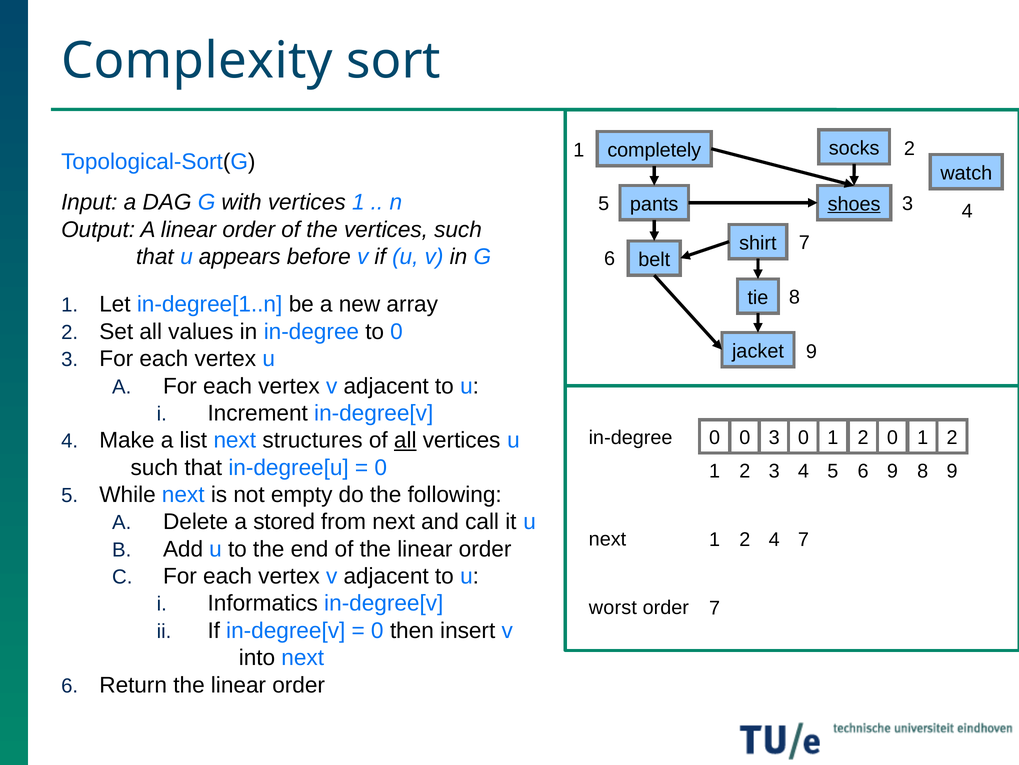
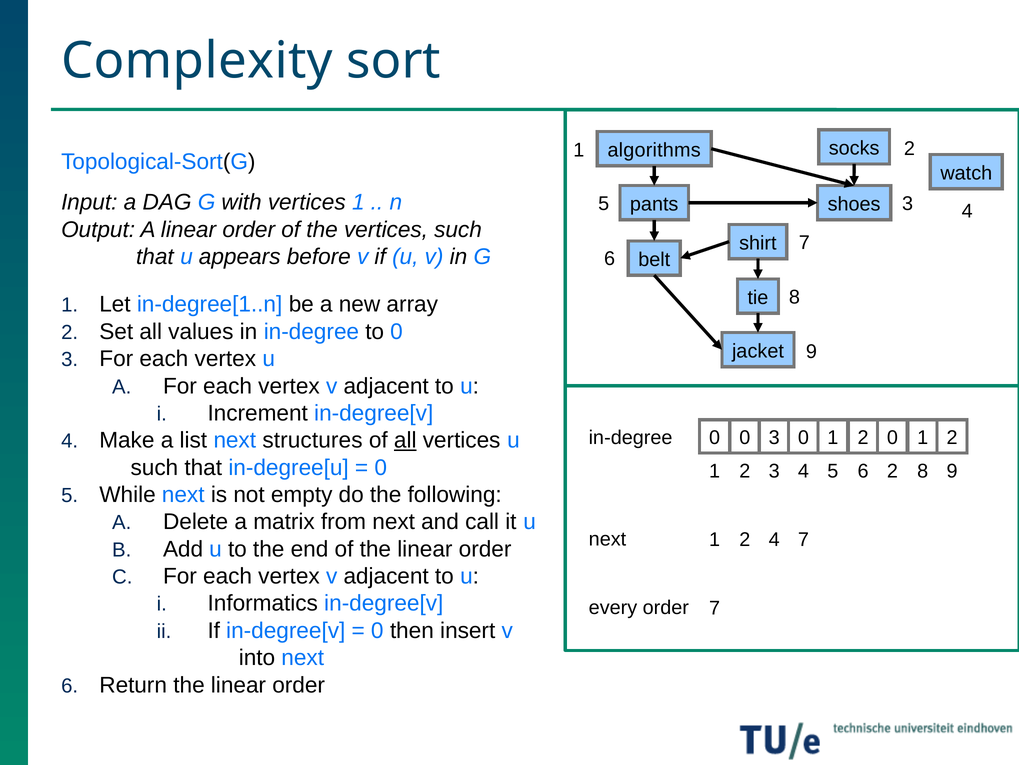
completely: completely -> algorithms (654, 150)
shoes underline: present -> none (854, 204)
6 9: 9 -> 2 (892, 471)
stored: stored -> matrix (284, 521)
worst: worst -> every (613, 607)
